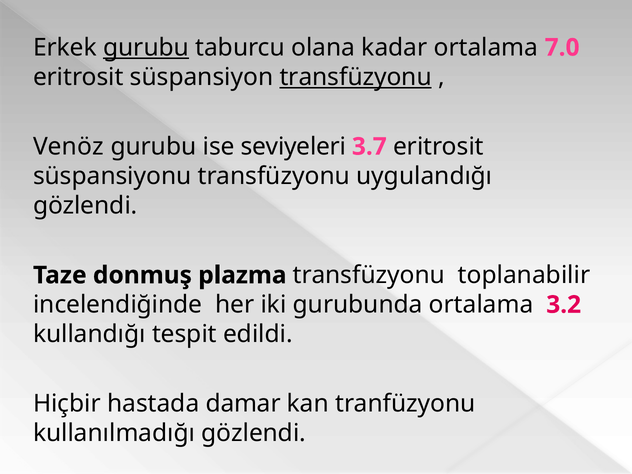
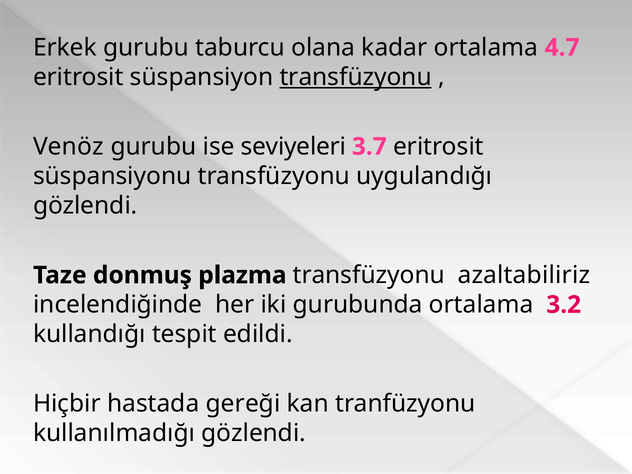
gurubu underline: present -> none (146, 48)
7.0: 7.0 -> 4.7 (562, 48)
toplanabilir: toplanabilir -> azaltabiliriz (524, 275)
damar: damar -> gereği (243, 404)
